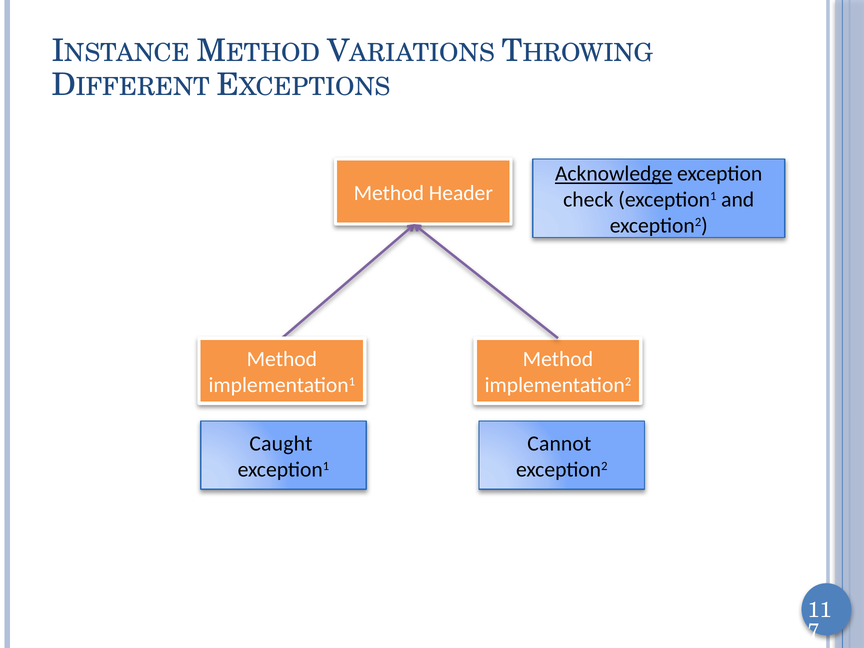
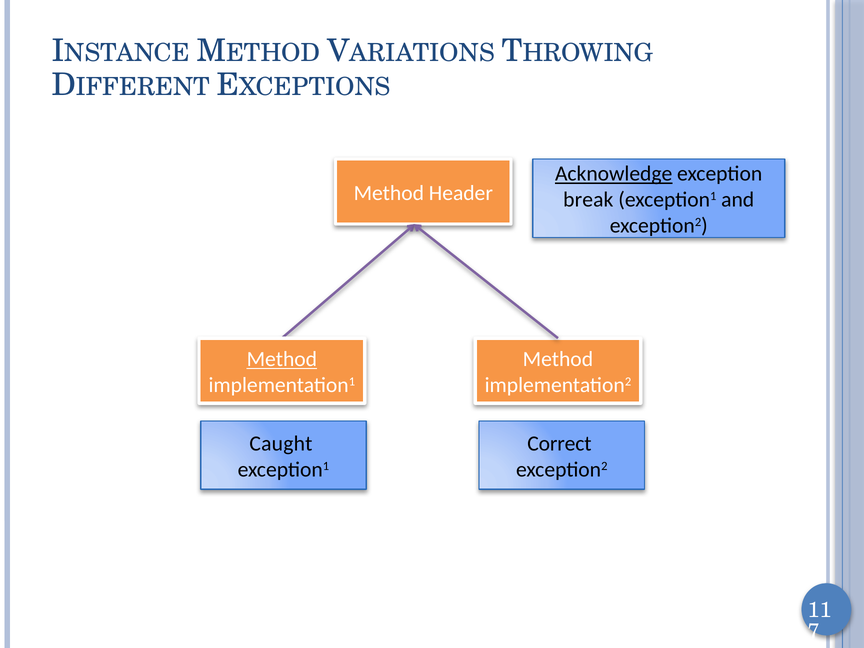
check: check -> break (588, 200)
Method underline: none -> present (282, 359)
Cannot: Cannot -> Correct (559, 444)
